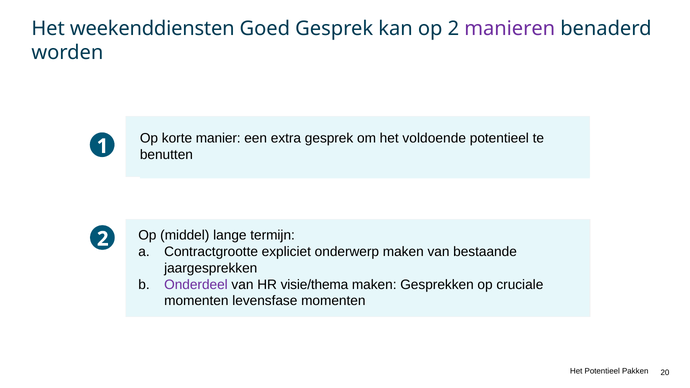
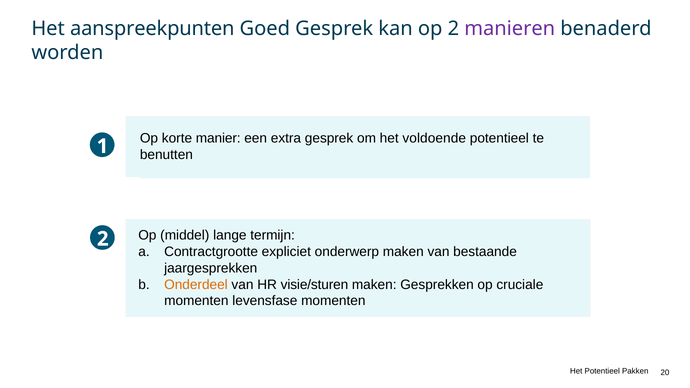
weekenddiensten: weekenddiensten -> aanspreekpunten (152, 29)
Onderdeel colour: purple -> orange (196, 285)
visie/thema: visie/thema -> visie/sturen (314, 285)
